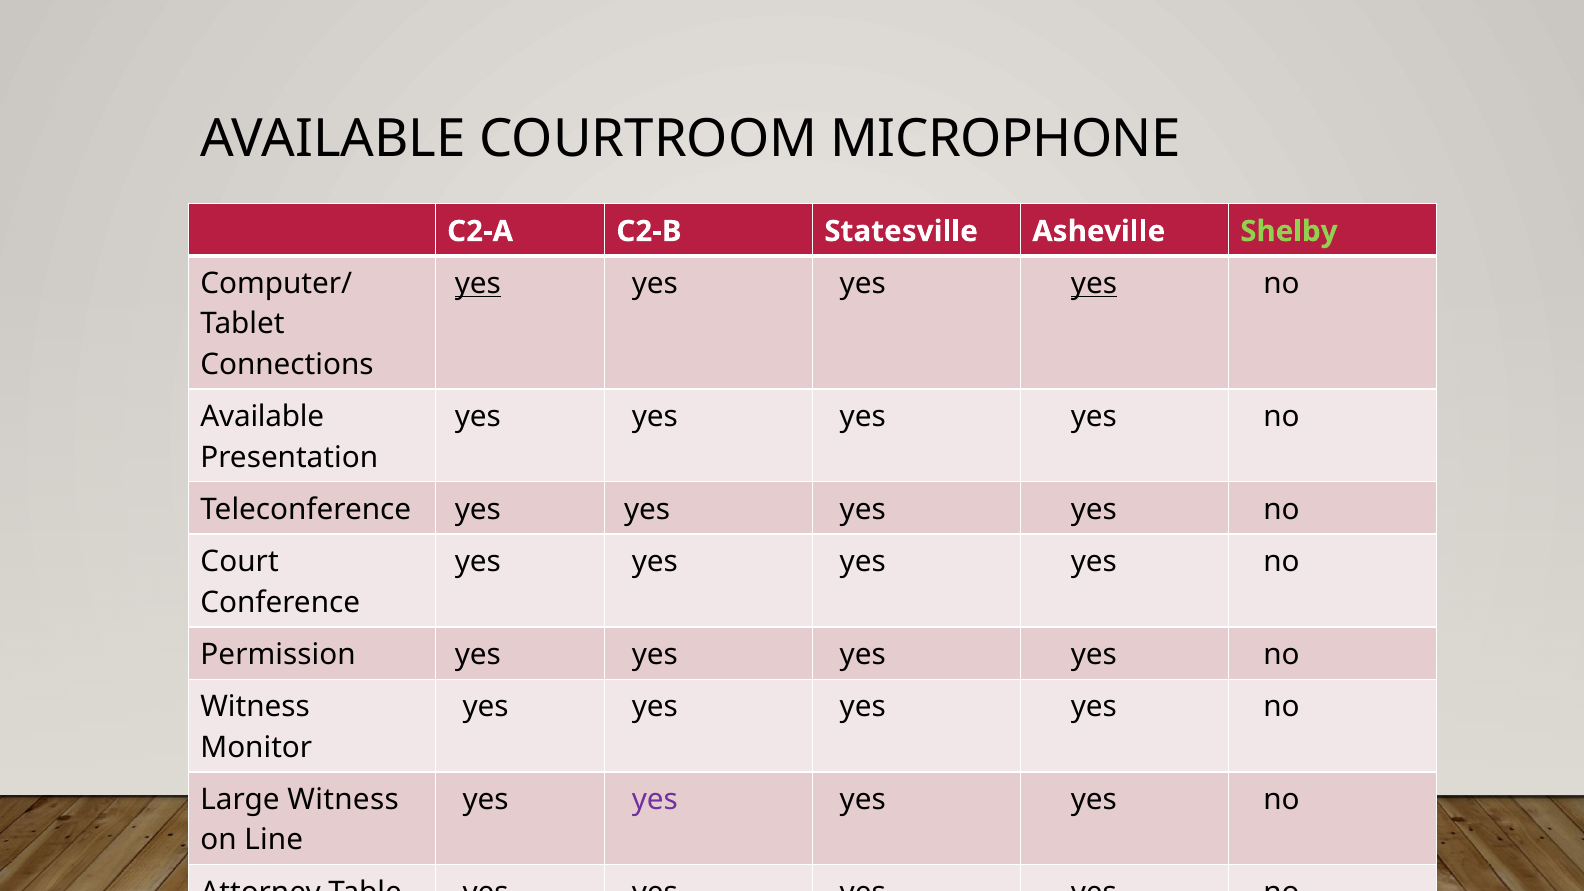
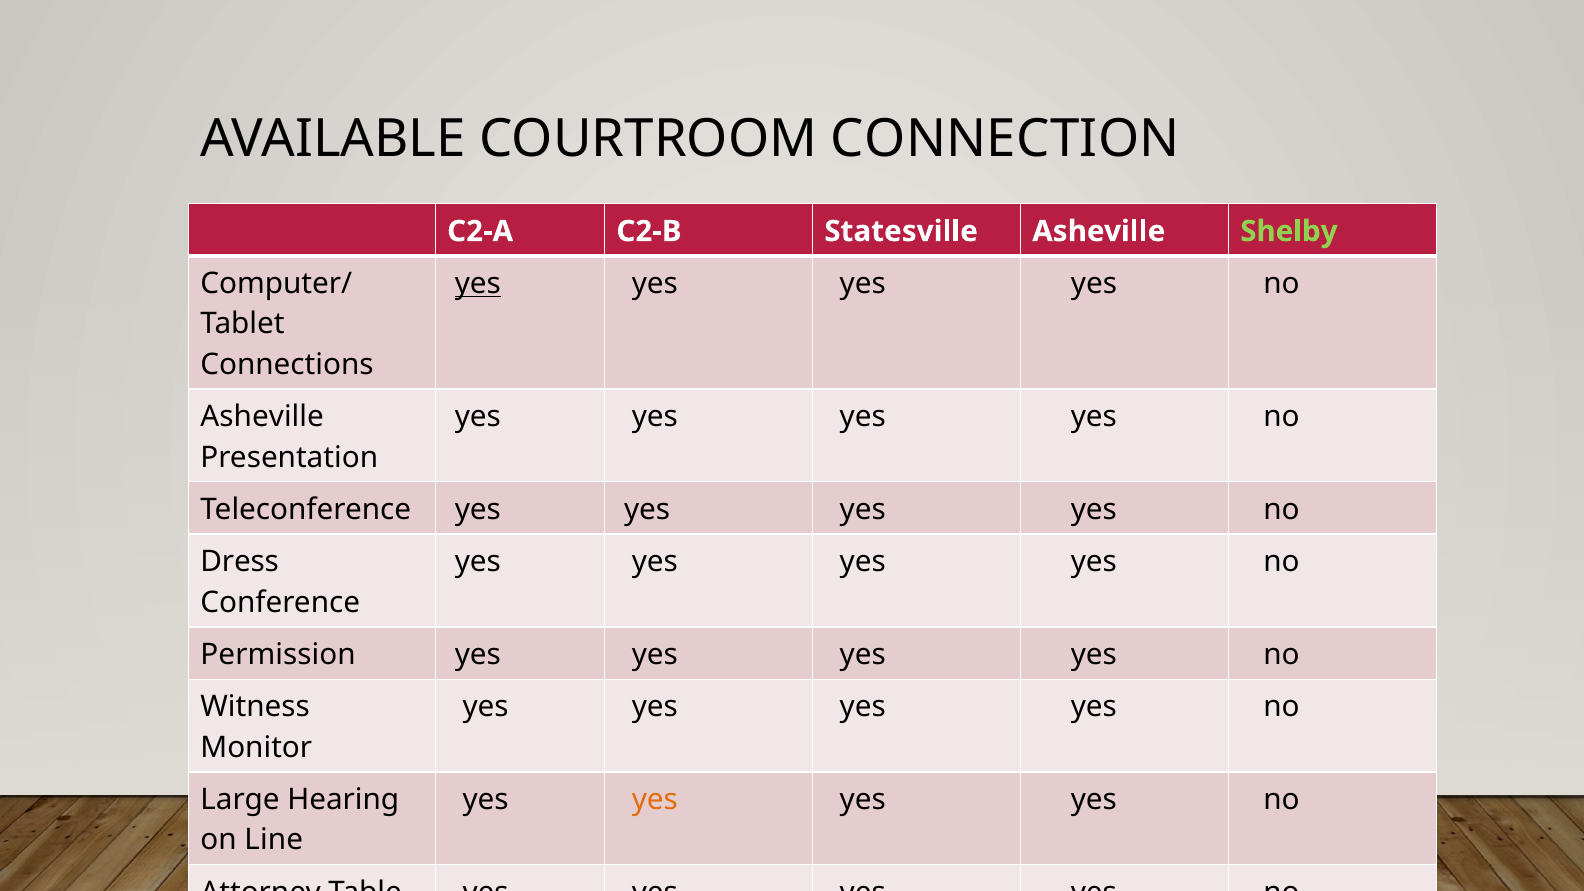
MICROPHONE: MICROPHONE -> CONNECTION (1005, 139)
yes underline: present -> none (1094, 284)
Available: Available -> Asheville (262, 417)
Court: Court -> Dress (240, 562)
Large Witness: Witness -> Hearing (343, 800)
yes colour: purple -> orange (655, 800)
